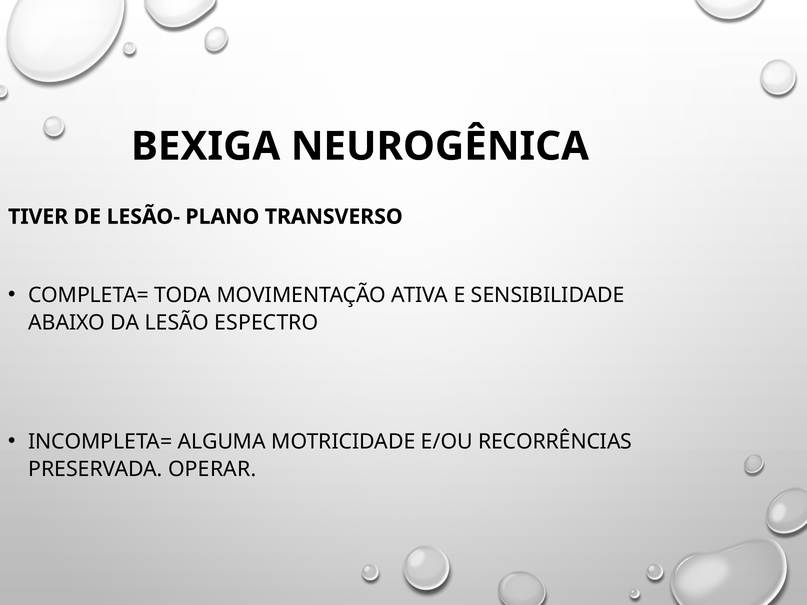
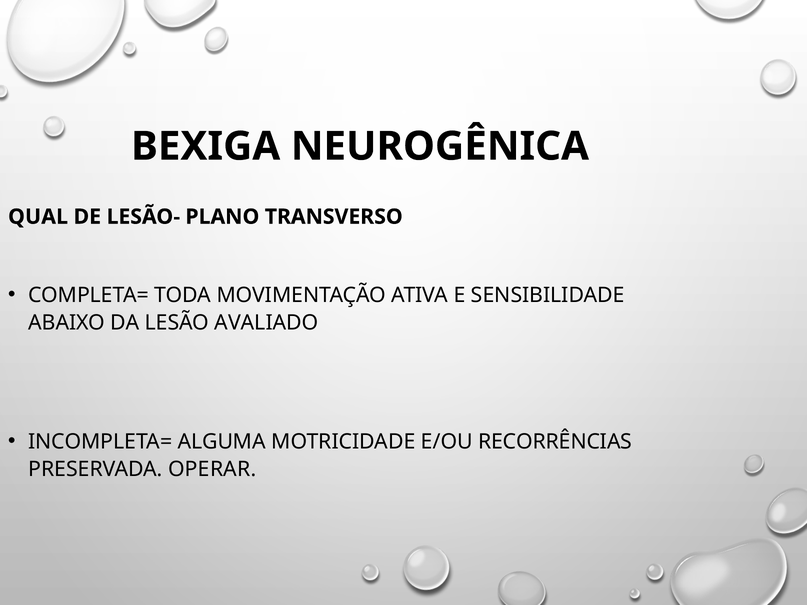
TIVER: TIVER -> QUAL (38, 217)
ESPECTRO: ESPECTRO -> AVALIADO (266, 323)
